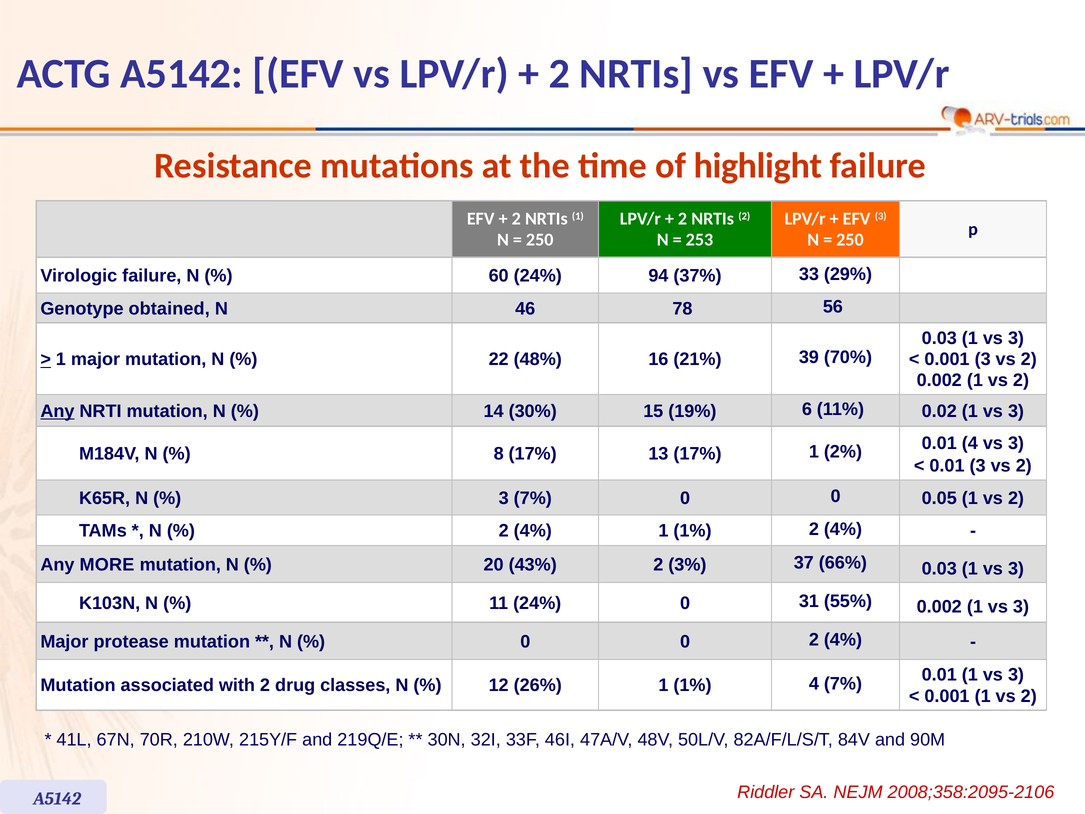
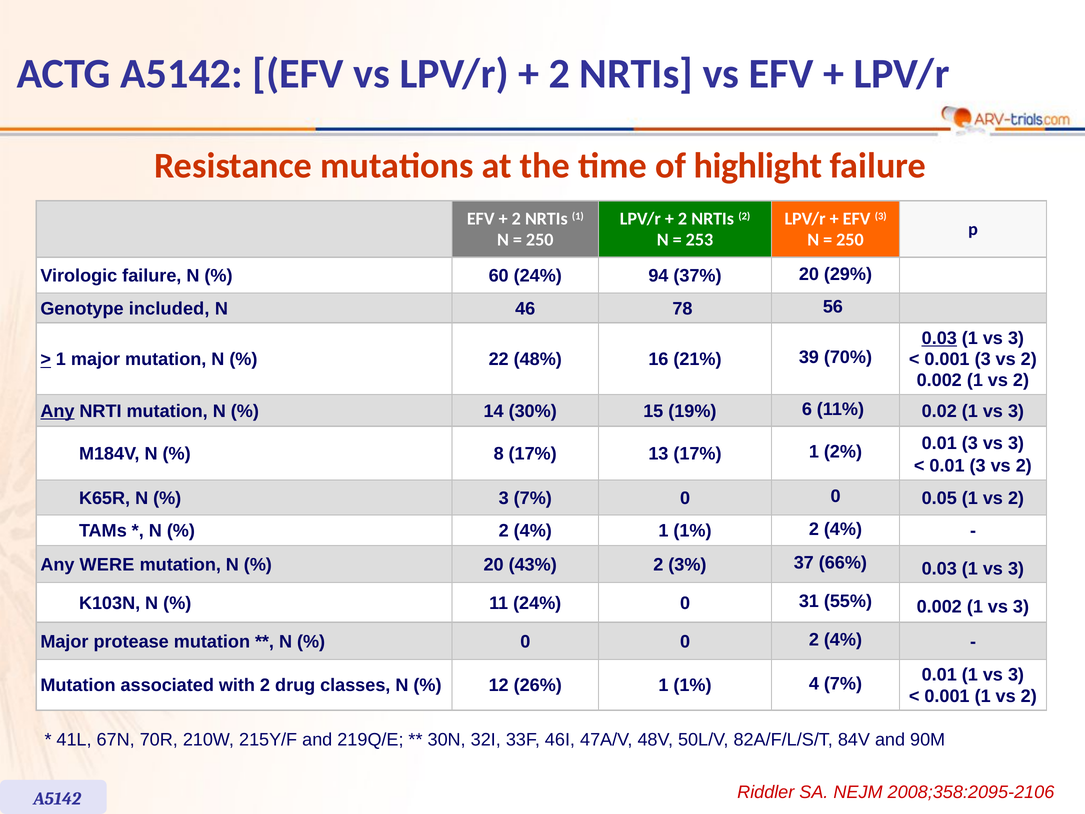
37% 33: 33 -> 20 (809, 274)
obtained: obtained -> included (169, 309)
0.03 underline: none -> present (939, 338)
2% 0.01 4: 4 -> 3 (970, 443)
MORE: MORE -> WERE (107, 565)
